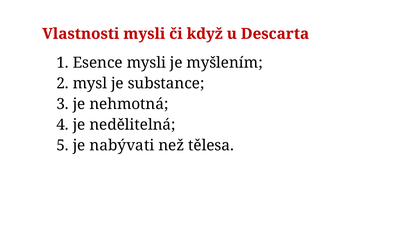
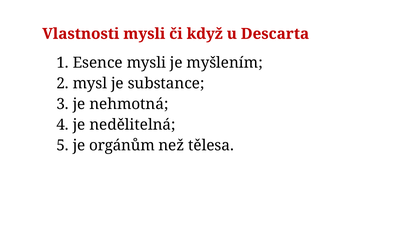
nabývati: nabývati -> orgánům (122, 146)
